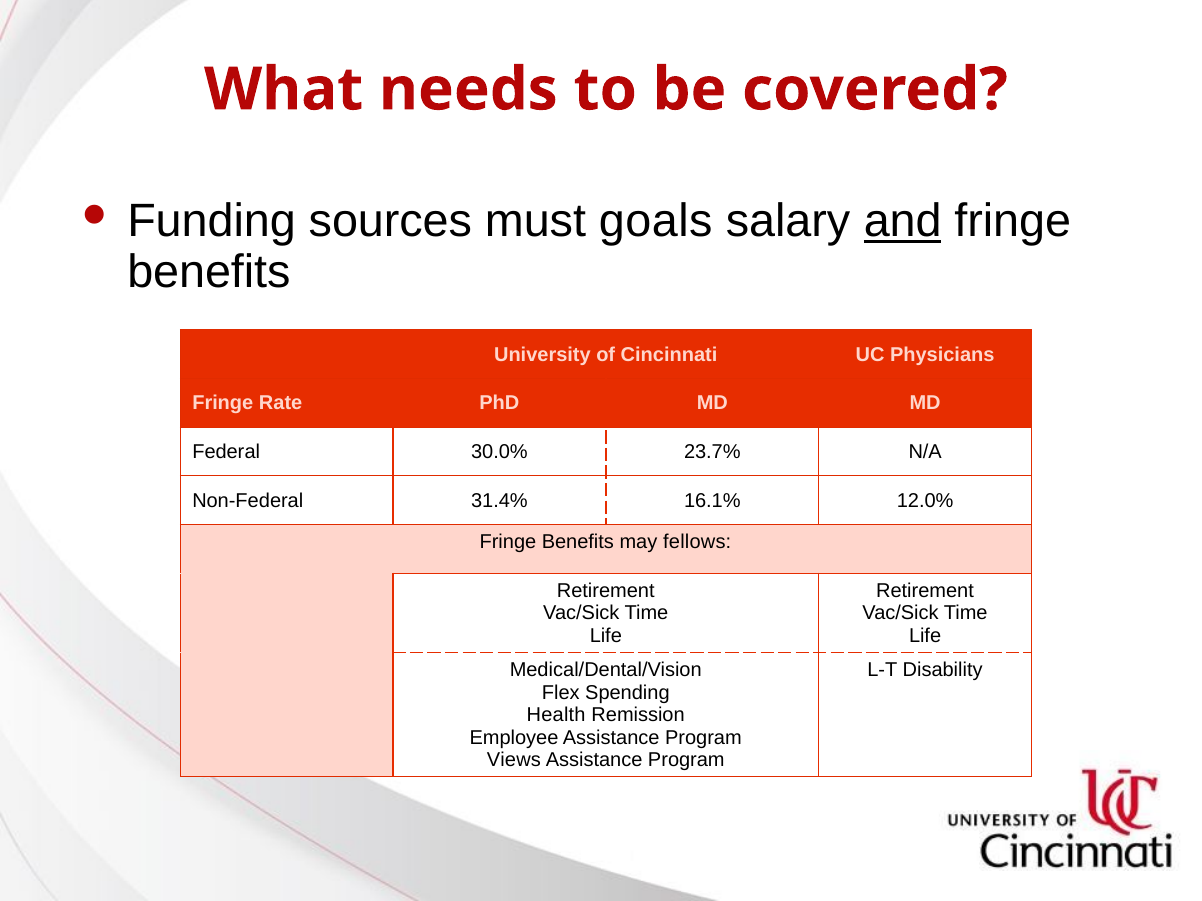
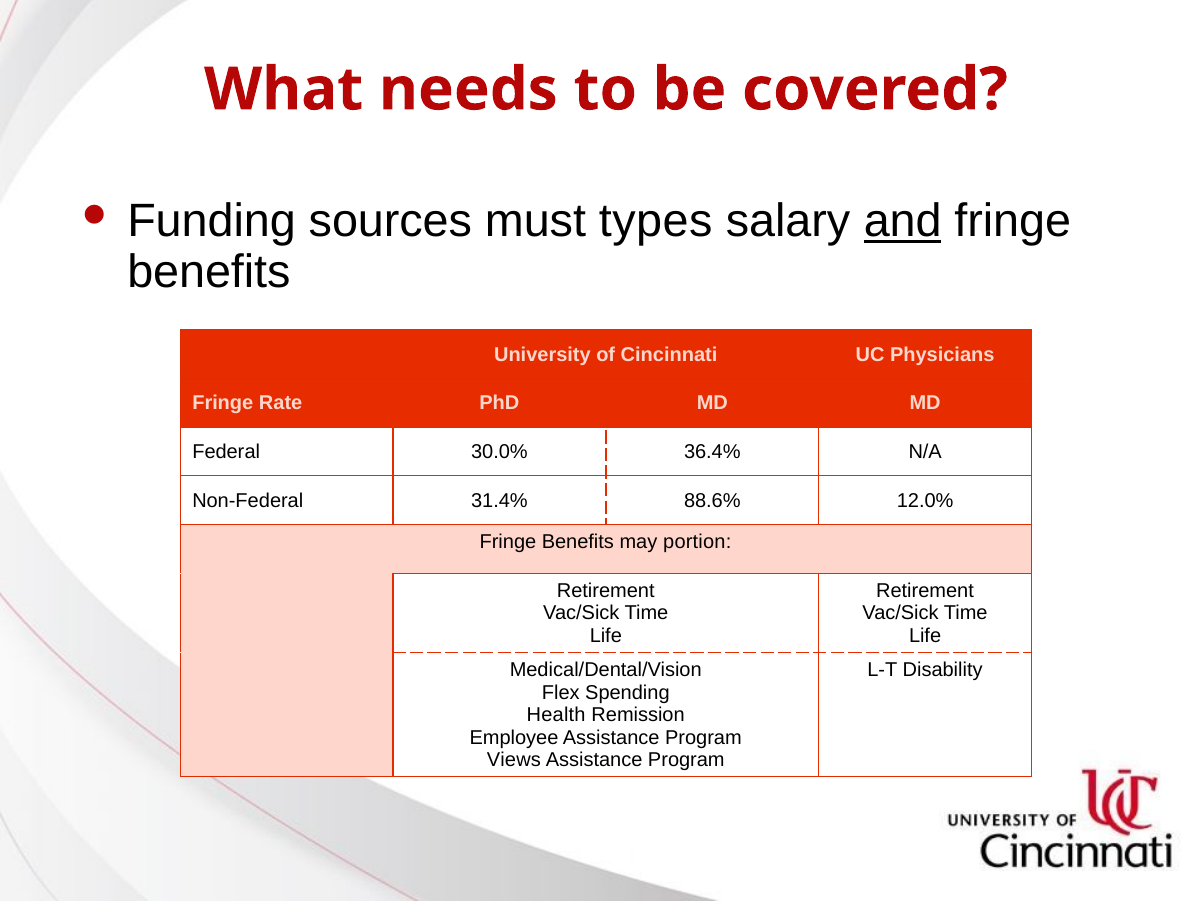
goals: goals -> types (656, 221)
23.7%: 23.7% -> 36.4% (712, 452)
16.1%: 16.1% -> 88.6% (712, 501)
fellows: fellows -> portion (697, 542)
